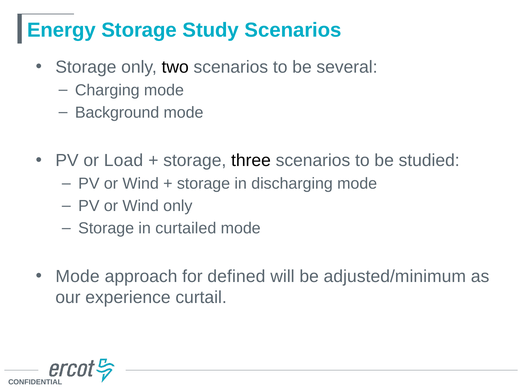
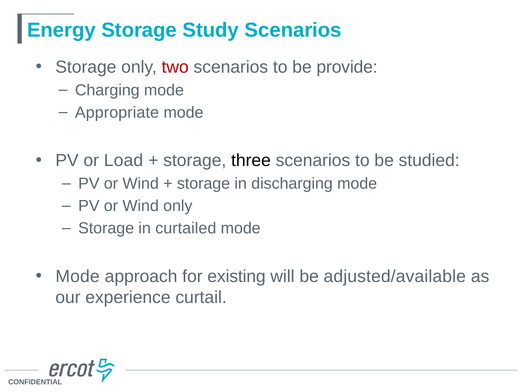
two colour: black -> red (175, 67)
several: several -> provide (347, 67)
Background: Background -> Appropriate (117, 113)
defined: defined -> existing (237, 277)
adjusted/minimum: adjusted/minimum -> adjusted/available (395, 277)
